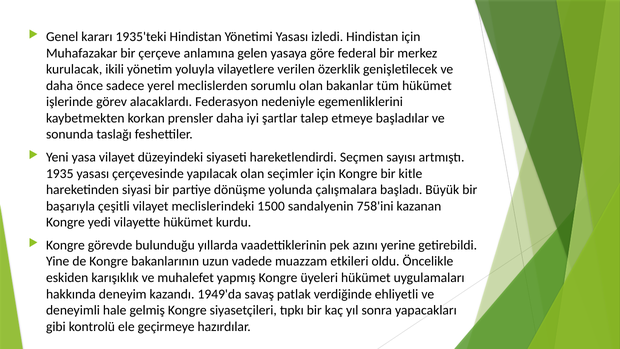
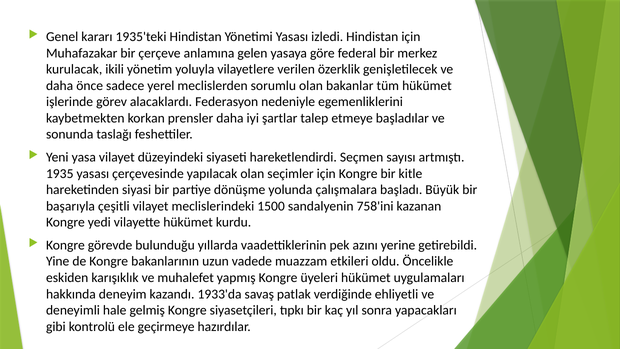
1949'da: 1949'da -> 1933'da (220, 294)
